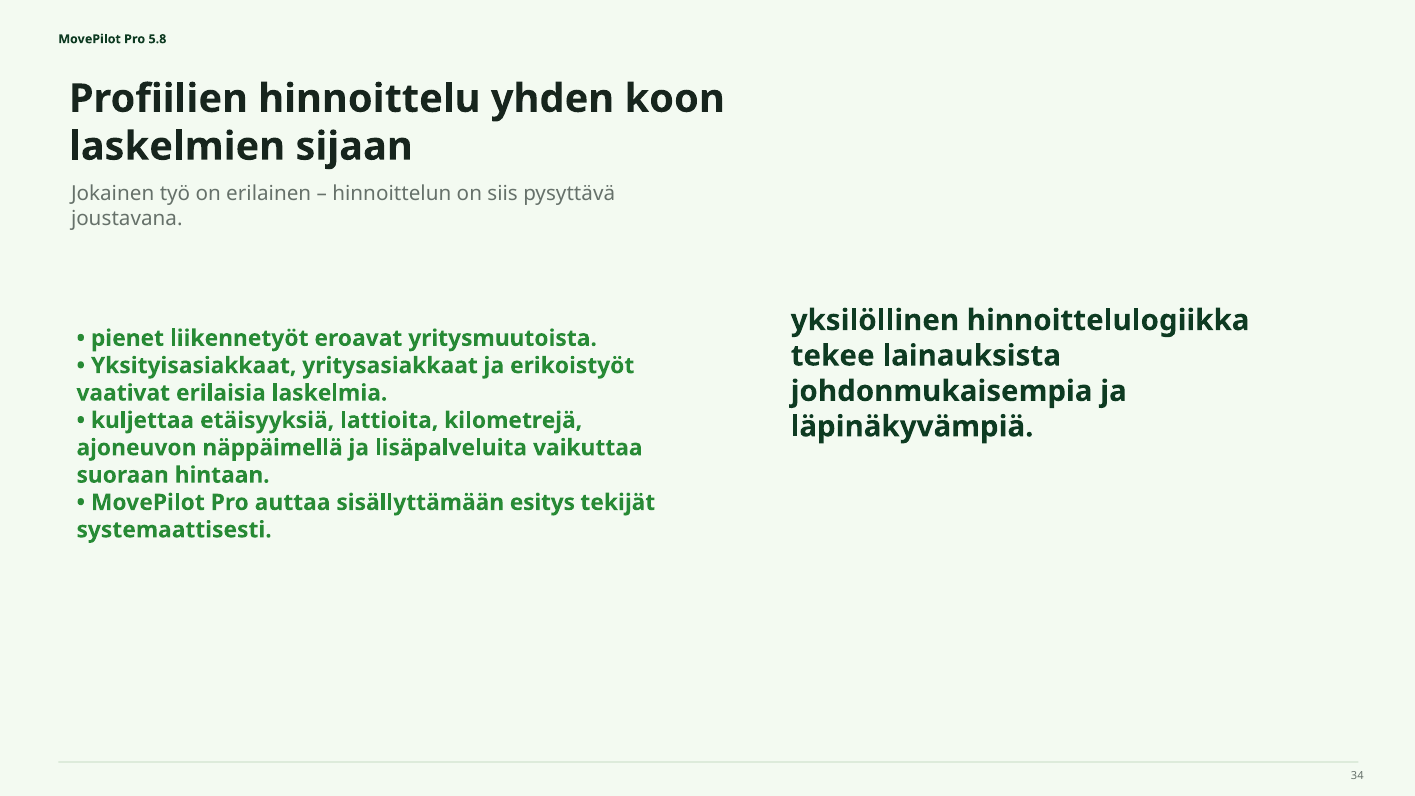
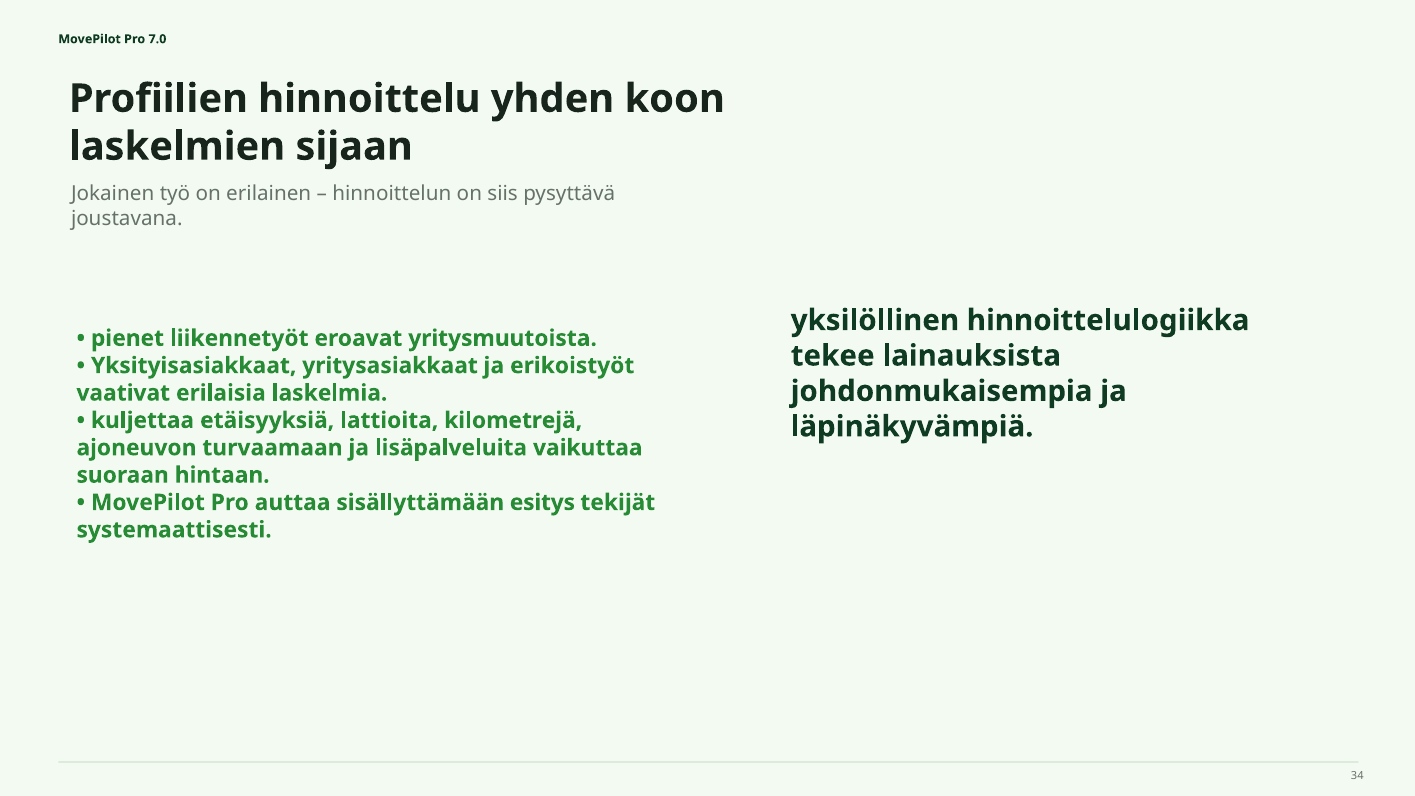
5.8: 5.8 -> 7.0 (157, 39)
näppäimellä: näppäimellä -> turvaamaan (272, 448)
